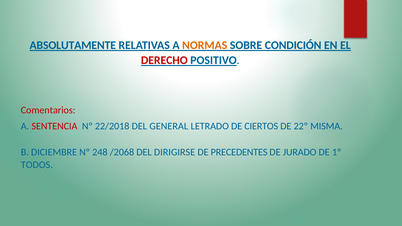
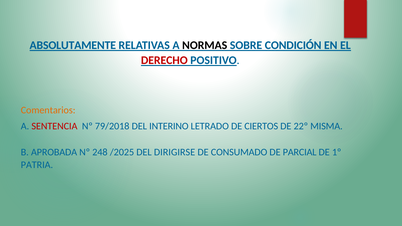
NORMAS colour: orange -> black (205, 45)
Comentarios colour: red -> orange (48, 110)
22/2018: 22/2018 -> 79/2018 (112, 126)
GENERAL: GENERAL -> INTERINO (169, 126)
DICIEMBRE: DICIEMBRE -> APROBADA (54, 152)
/2068: /2068 -> /2025 (122, 152)
PRECEDENTES: PRECEDENTES -> CONSUMADO (239, 152)
JURADO: JURADO -> PARCIAL (300, 152)
TODOS: TODOS -> PATRIA (37, 165)
